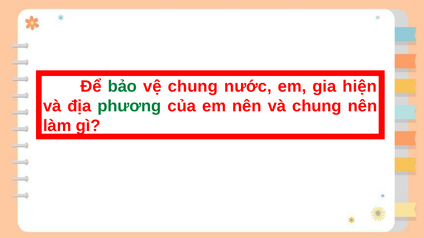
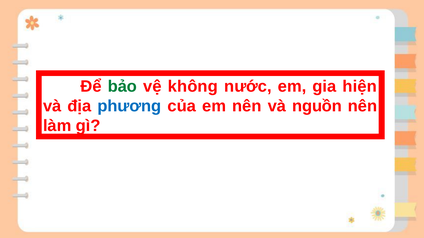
vệ chung: chung -> không (193, 86)
phương colour: green -> blue (129, 106)
và chung: chung -> nguồn (317, 106)
